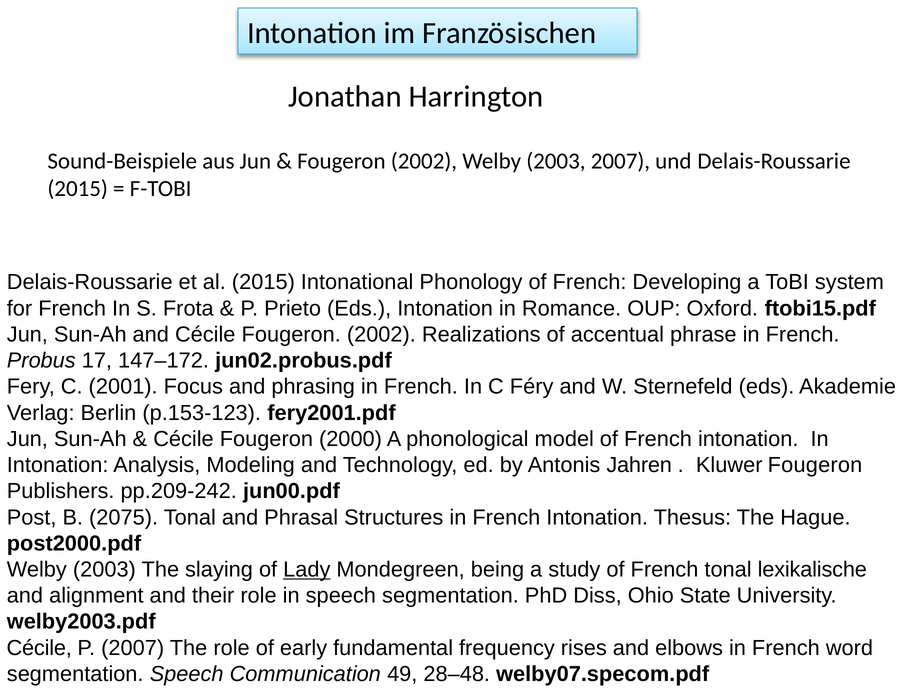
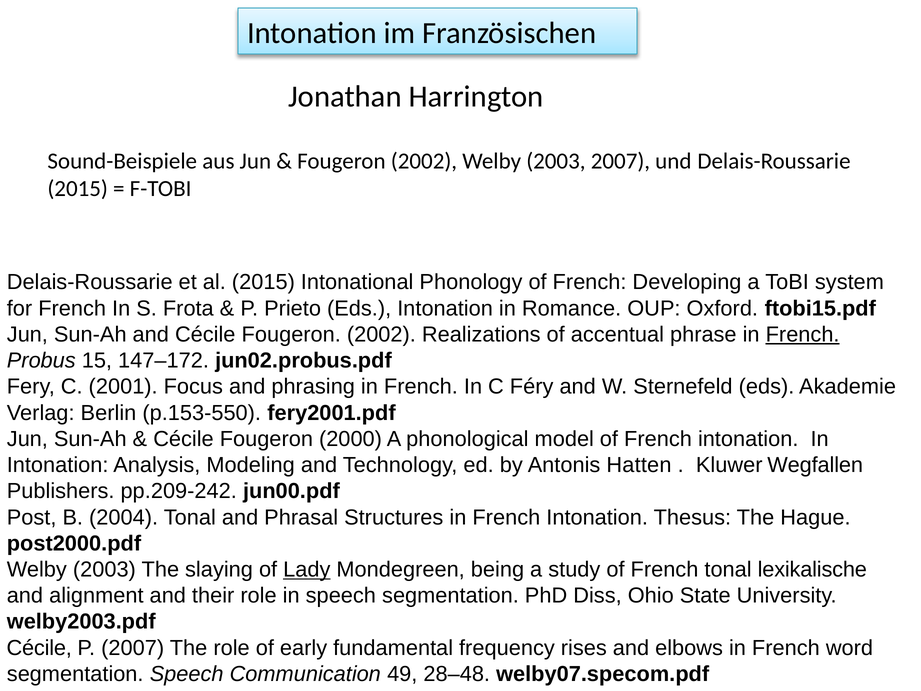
French underline: none -> present (803, 334)
17: 17 -> 15 (97, 360)
p.153-123: p.153-123 -> p.153-550 (202, 413)
Jahren: Jahren -> Hatten (639, 465)
Kluwer Fougeron: Fougeron -> Wegfallen (815, 465)
2075: 2075 -> 2004 (124, 517)
